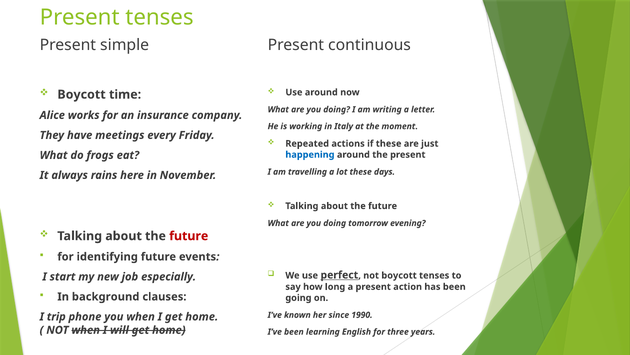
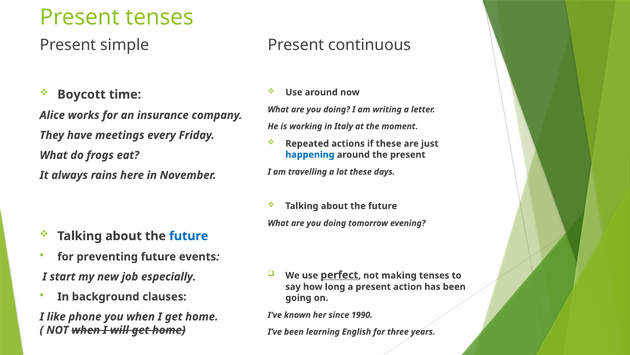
future colour: red -> blue (189, 236)
identifying: identifying -> preventing (107, 256)
not boycott: boycott -> making (399, 275)
trip: trip -> like (56, 316)
